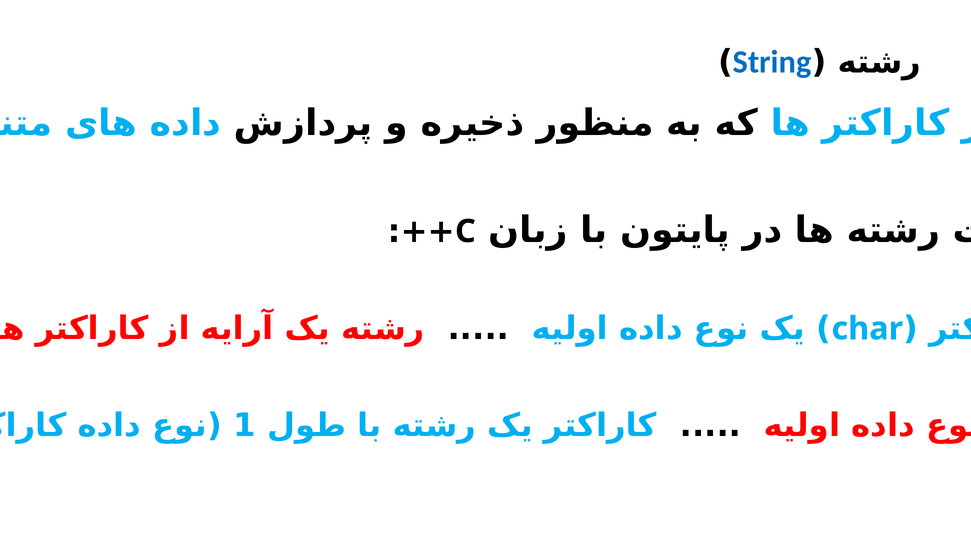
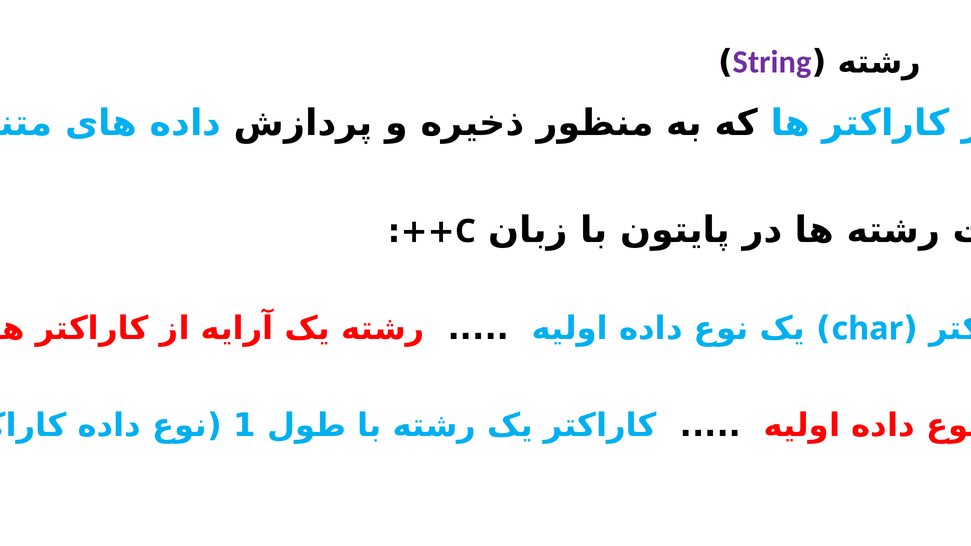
String colour: blue -> purple (772, 62)
